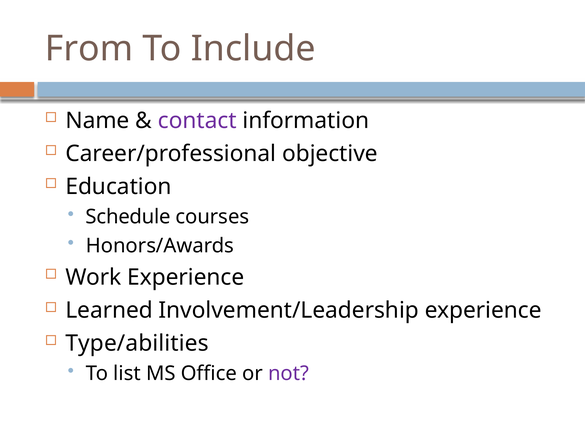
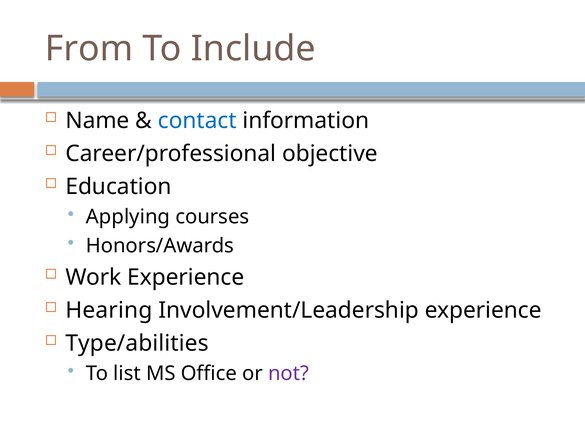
contact colour: purple -> blue (197, 121)
Schedule: Schedule -> Applying (128, 217)
Learned: Learned -> Hearing (109, 310)
